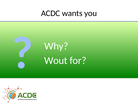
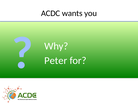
Wout: Wout -> Peter (56, 61)
